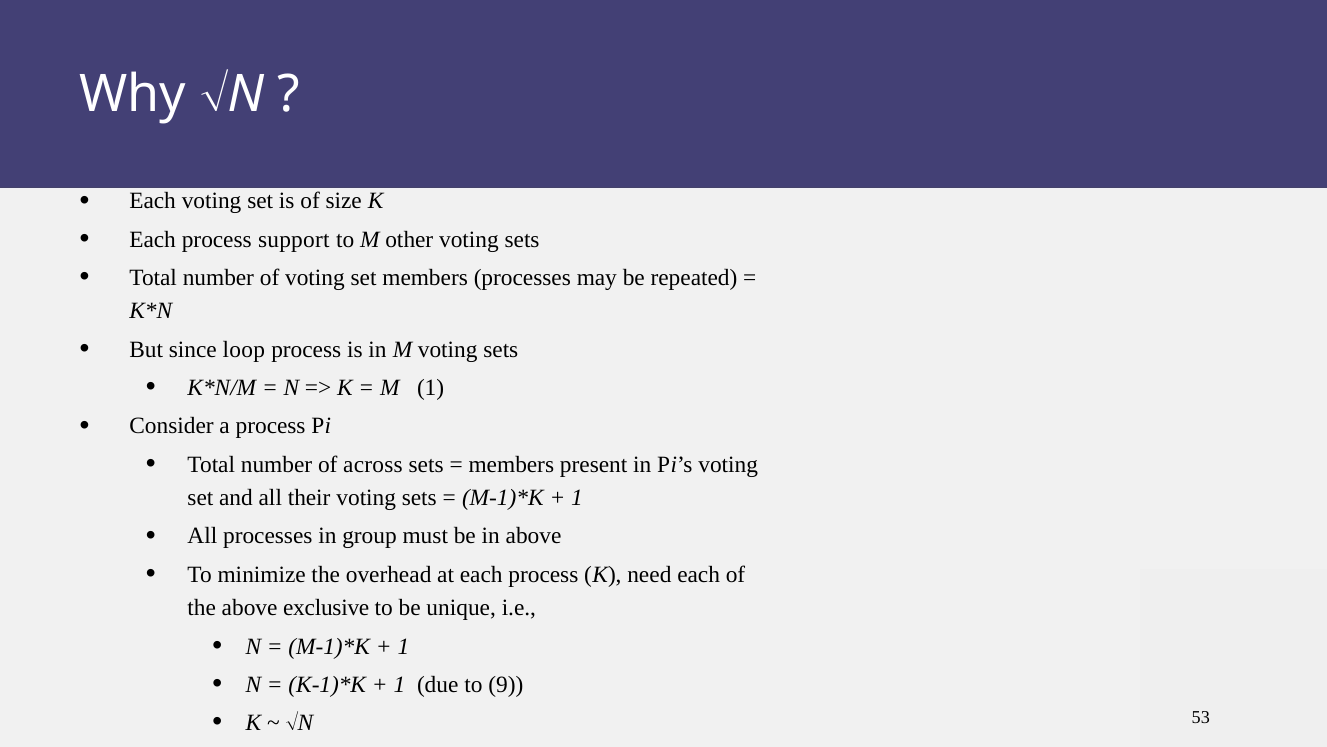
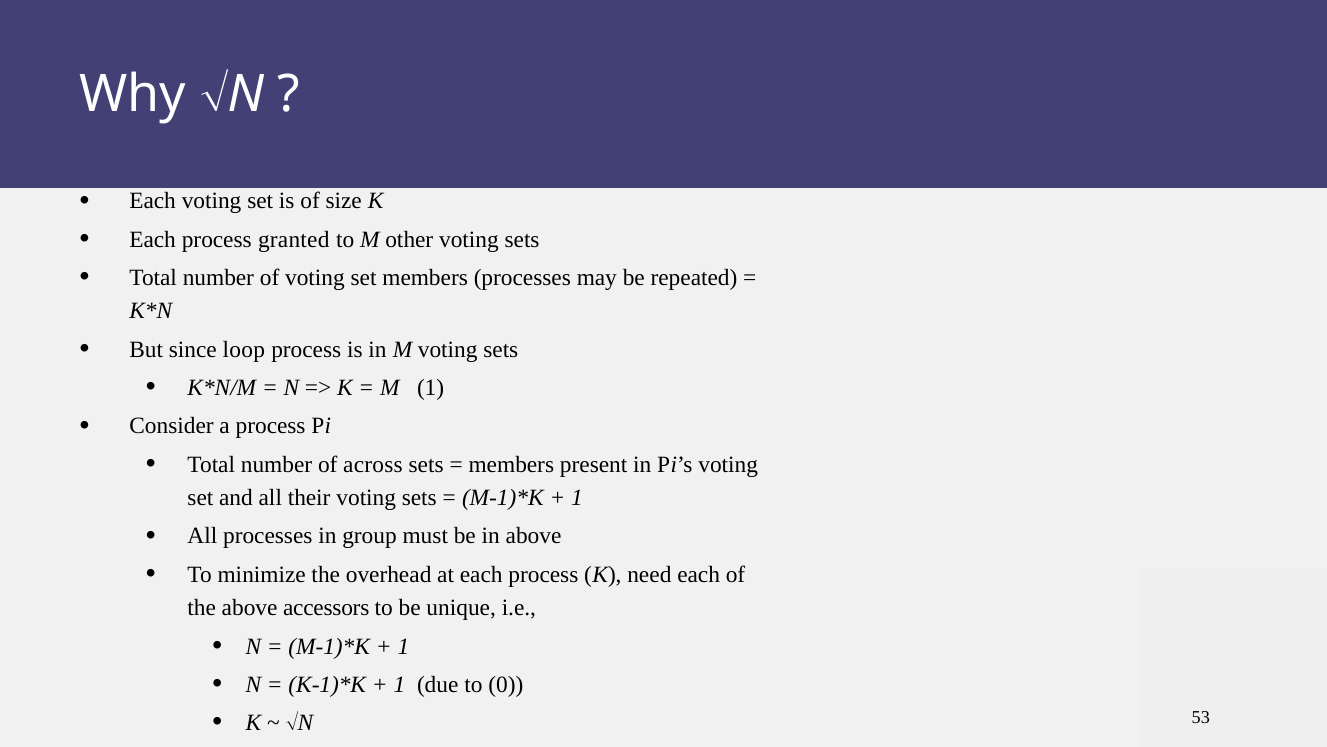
support: support -> granted (294, 240)
exclusive: exclusive -> accessors (326, 609)
9: 9 -> 0 (506, 685)
